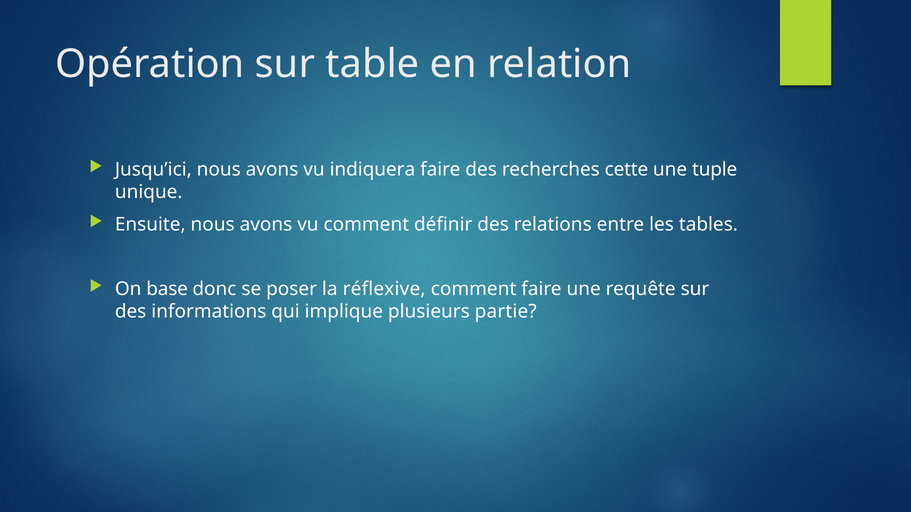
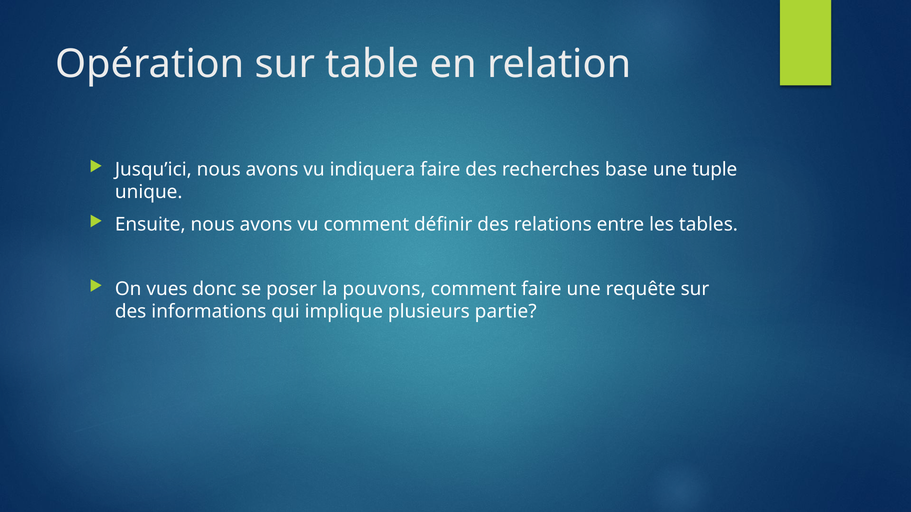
cette: cette -> base (626, 170)
base: base -> vues (167, 289)
réflexive: réflexive -> pouvons (384, 289)
